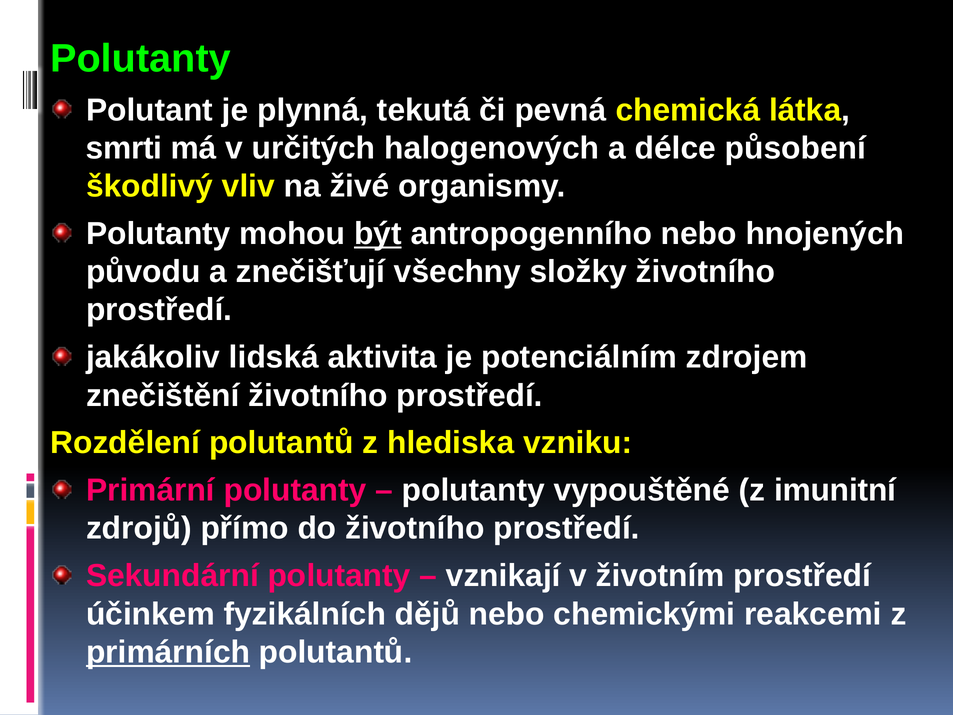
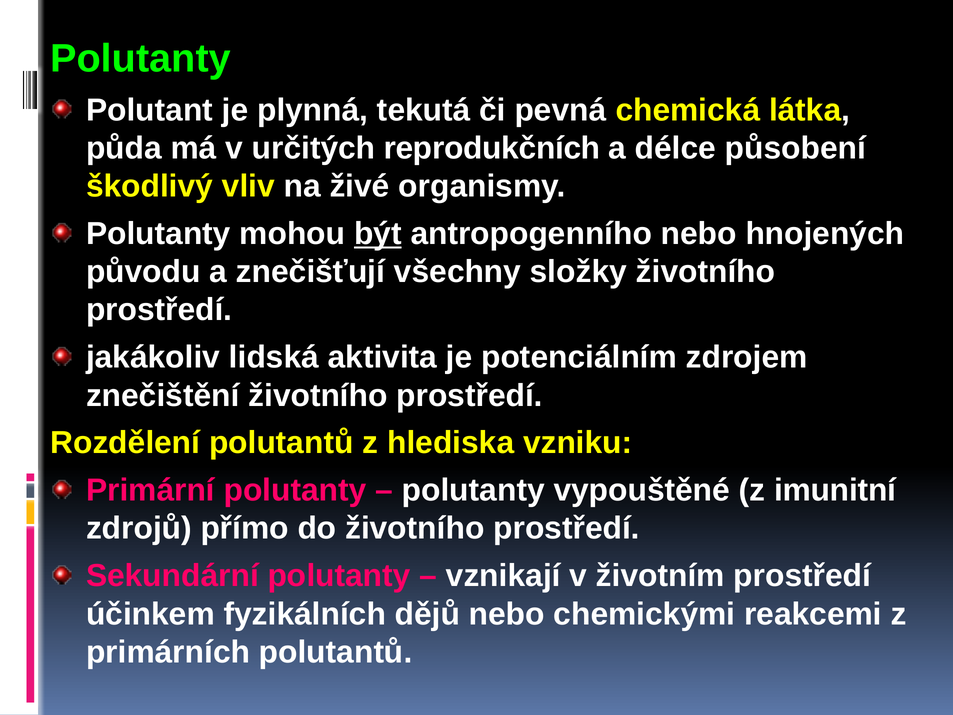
smrti: smrti -> půda (124, 148)
halogenových: halogenových -> reprodukčních (492, 148)
primárních underline: present -> none (168, 652)
